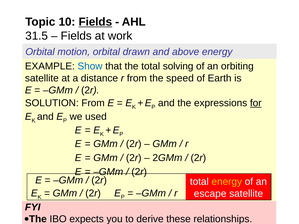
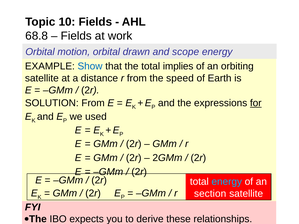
Fields underline: present -> none (95, 22)
31.5: 31.5 -> 68.8 (37, 36)
above: above -> scope (186, 52)
solving: solving -> implies (178, 66)
energy colour: yellow -> light blue (227, 182)
escape: escape -> section (210, 194)
